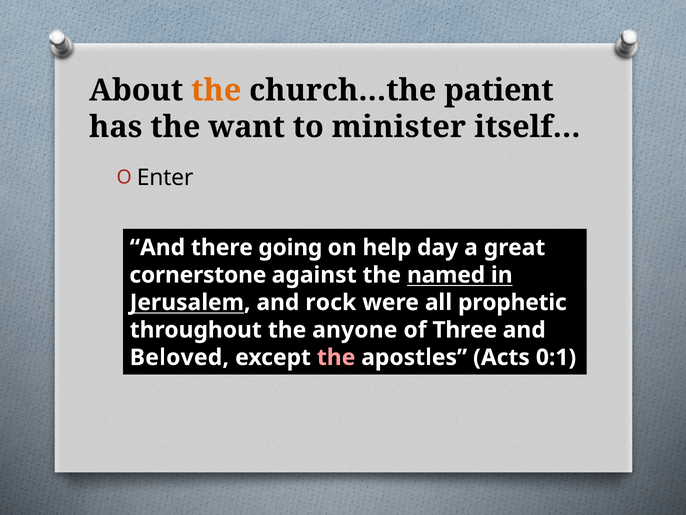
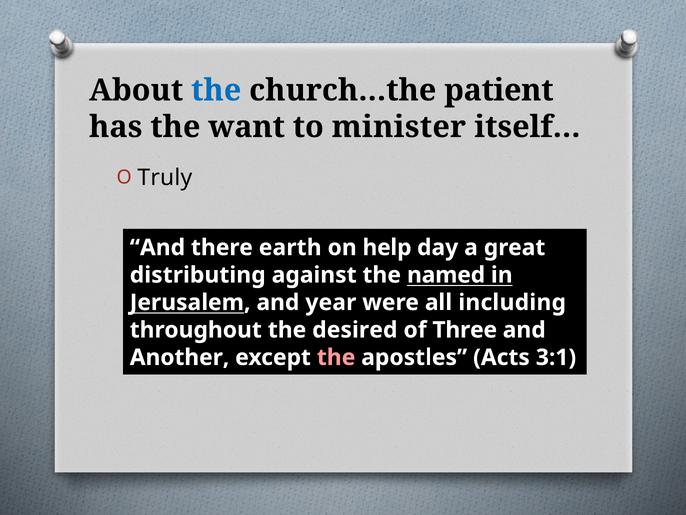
the colour: orange -> blue (216, 90)
Enter: Enter -> Truly (165, 178)
going: going -> earth (290, 247)
cornerstone: cornerstone -> distributing (198, 275)
rock: rock -> year (331, 302)
prophetic: prophetic -> including (512, 302)
anyone: anyone -> desired (355, 330)
Beloved: Beloved -> Another (180, 357)
0:1: 0:1 -> 3:1 (556, 357)
